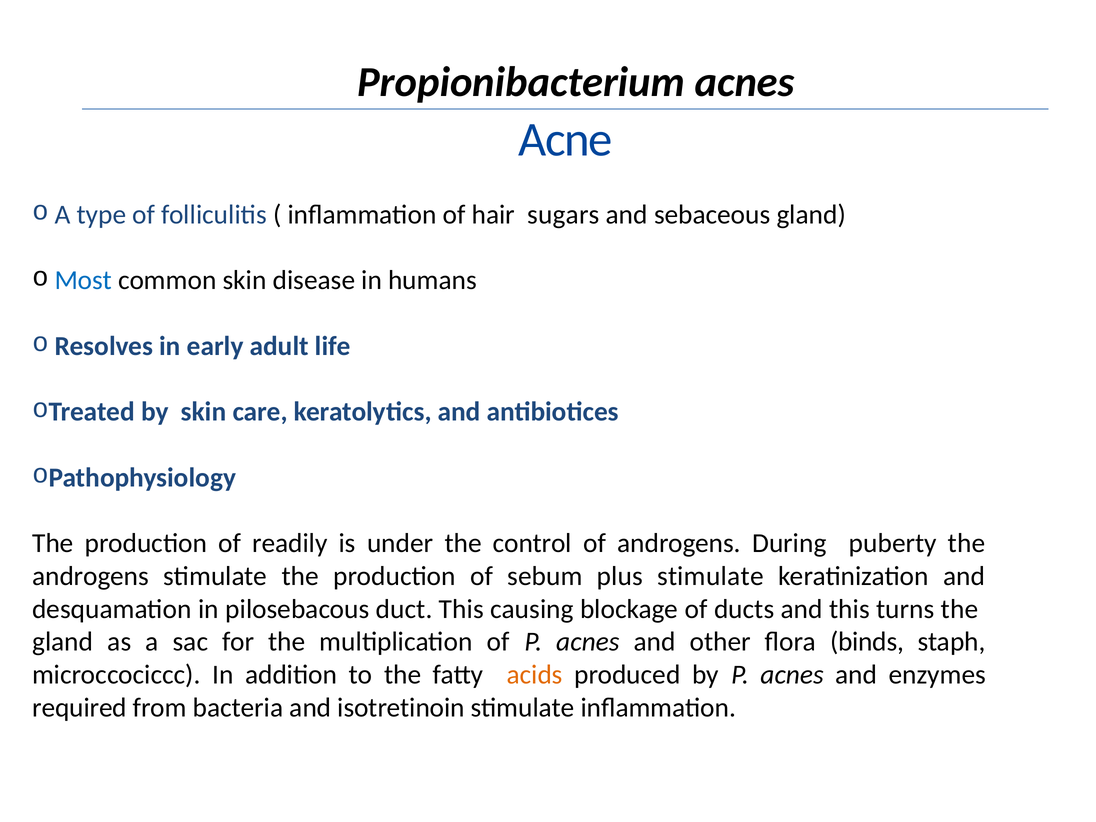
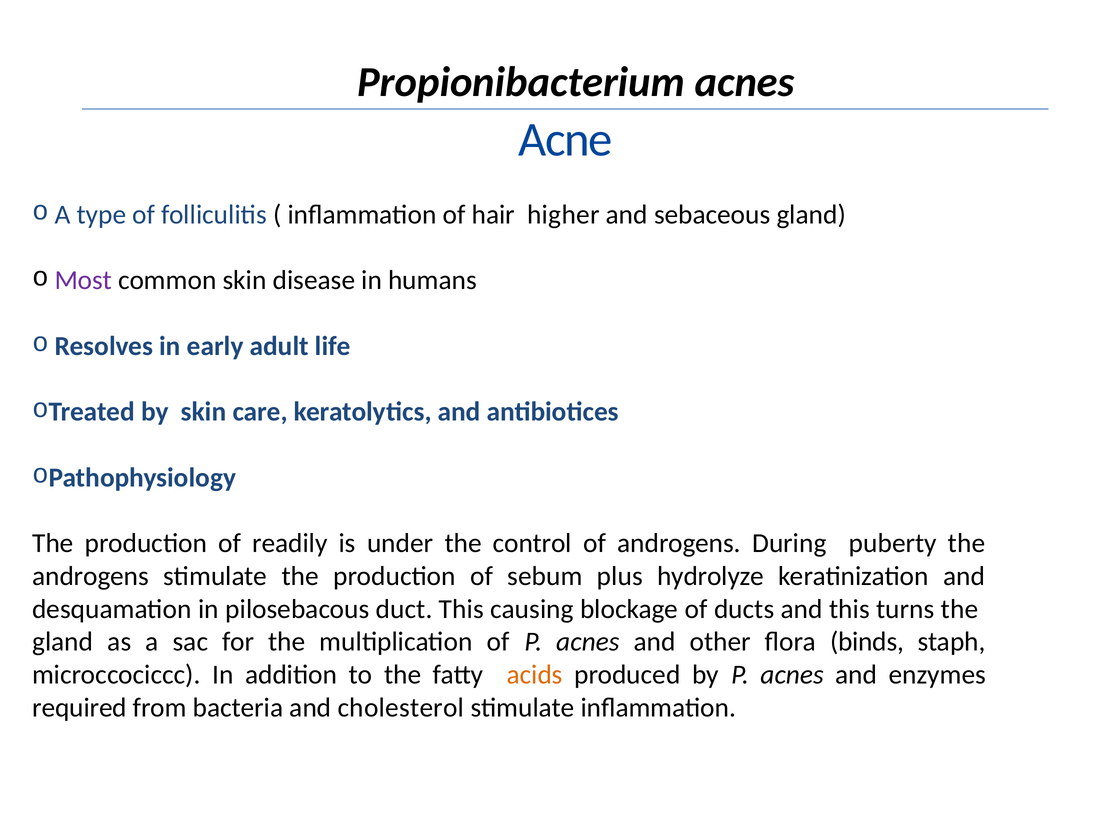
sugars: sugars -> higher (563, 214)
Most colour: blue -> purple (83, 280)
plus stimulate: stimulate -> hydrolyze (711, 576)
isotretinoin: isotretinoin -> cholesterol (401, 708)
